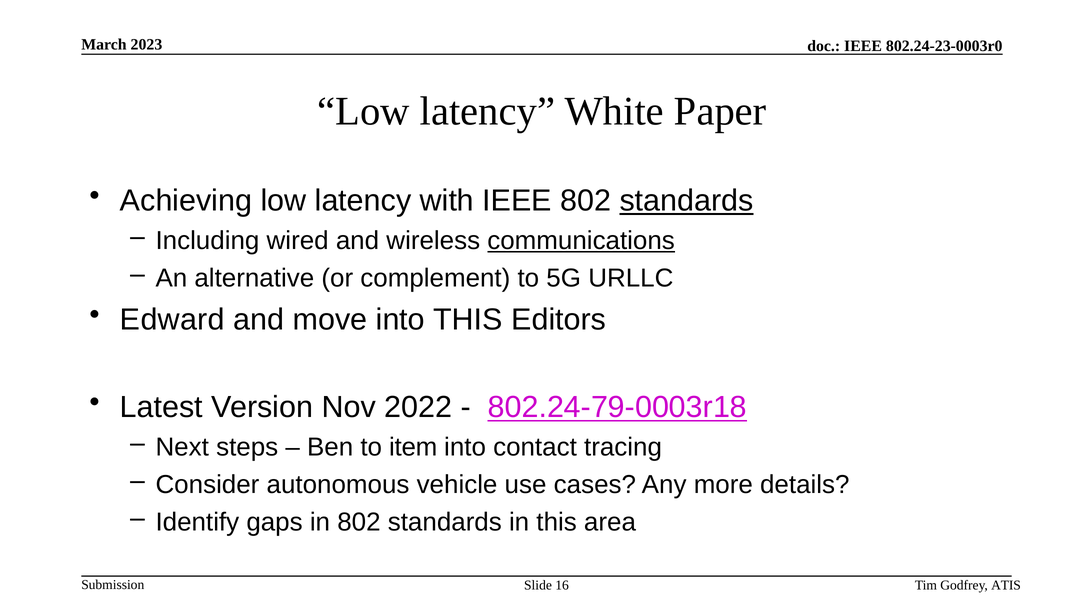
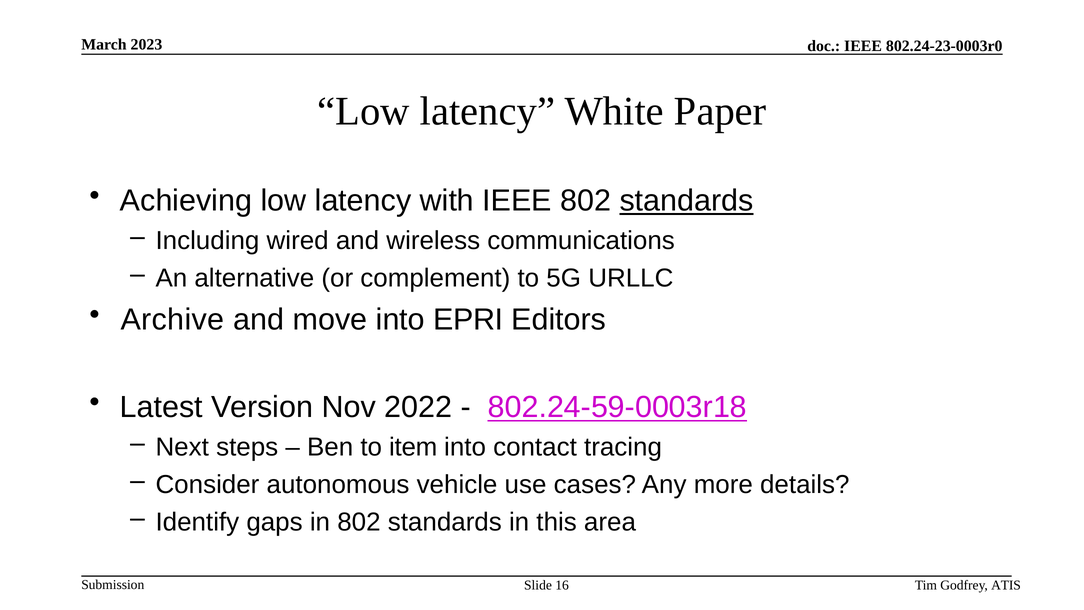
communications underline: present -> none (581, 241)
Edward: Edward -> Archive (172, 319)
into THIS: THIS -> EPRI (468, 319)
802.24-79-0003r18: 802.24-79-0003r18 -> 802.24-59-0003r18 (617, 407)
